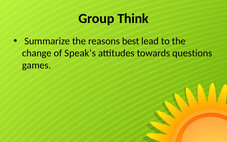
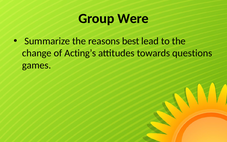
Think: Think -> Were (133, 18)
Speak’s: Speak’s -> Acting’s (80, 53)
